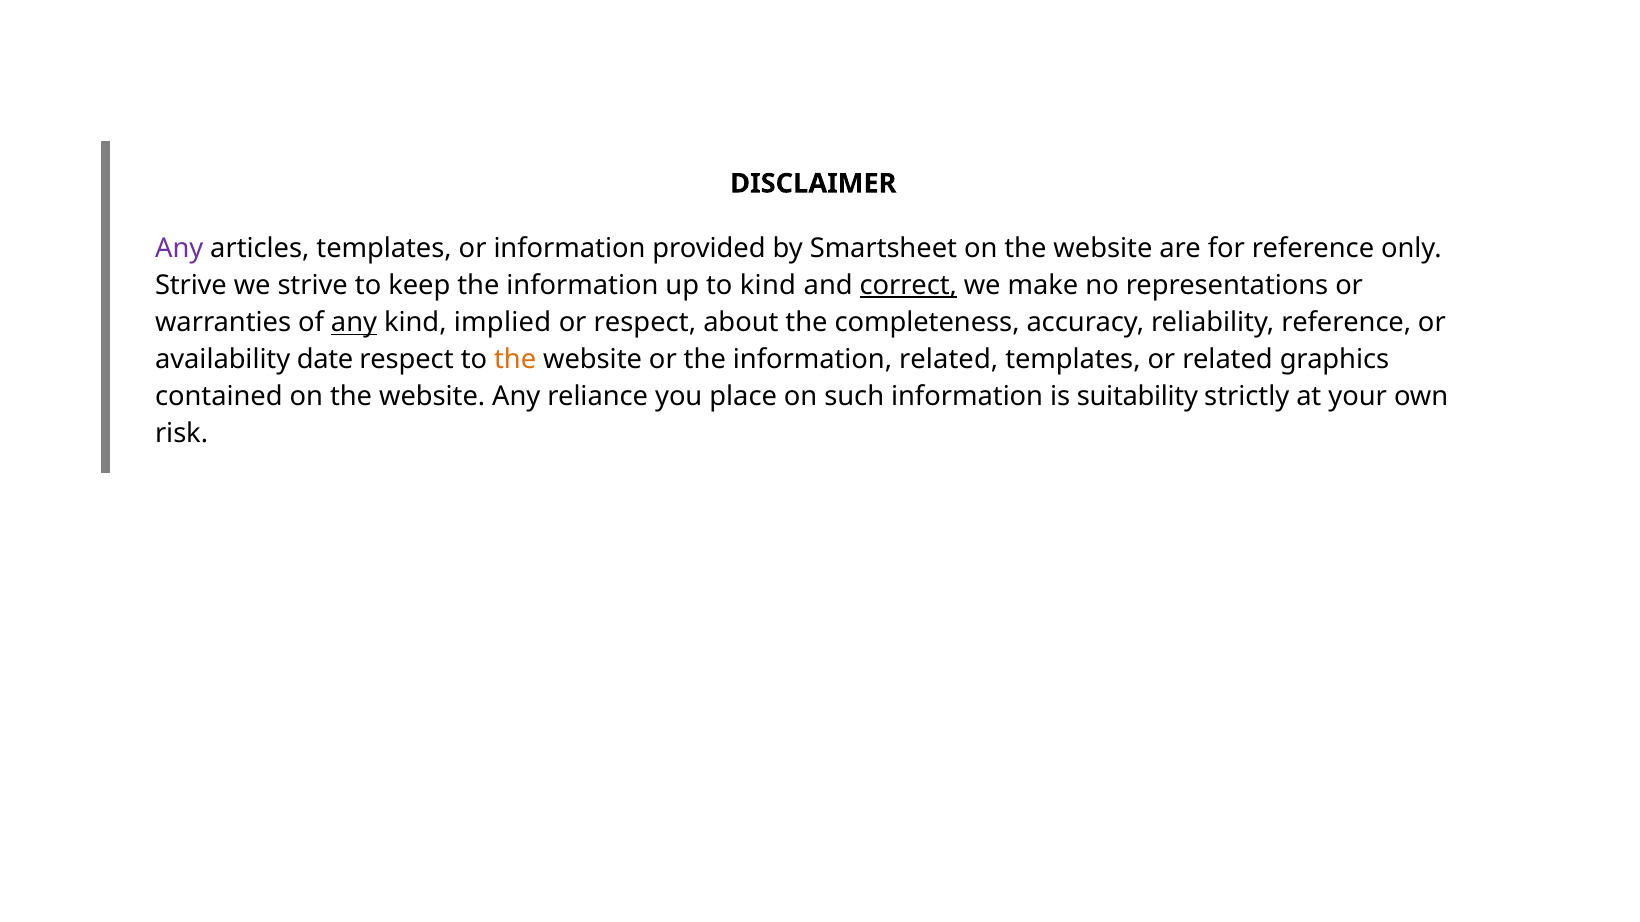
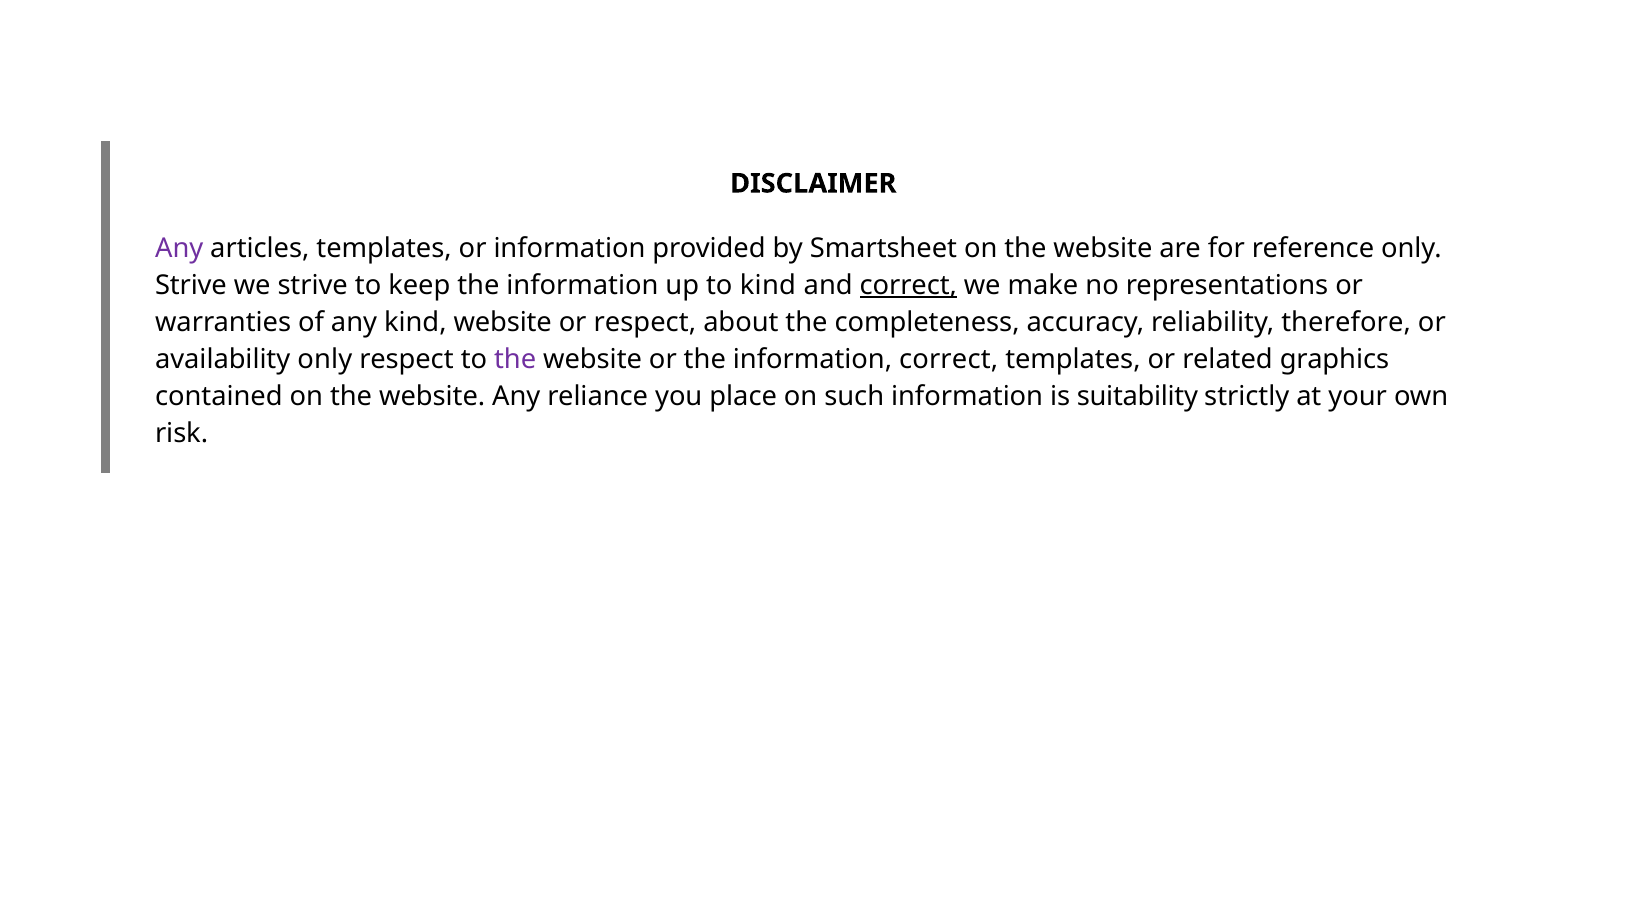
any underline: present -> none (354, 323)
kind implied: implied -> website (503, 323)
reliability reference: reference -> therefore (1346, 323)
availability date: date -> only (325, 360)
the colour: orange -> purple (515, 360)
information related: related -> correct (949, 360)
